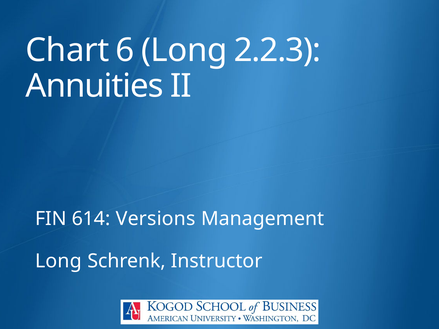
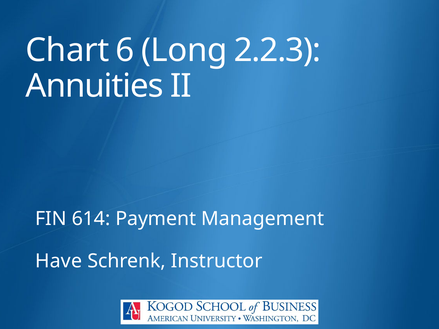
Versions: Versions -> Payment (156, 219)
Long: Long -> Have (59, 261)
